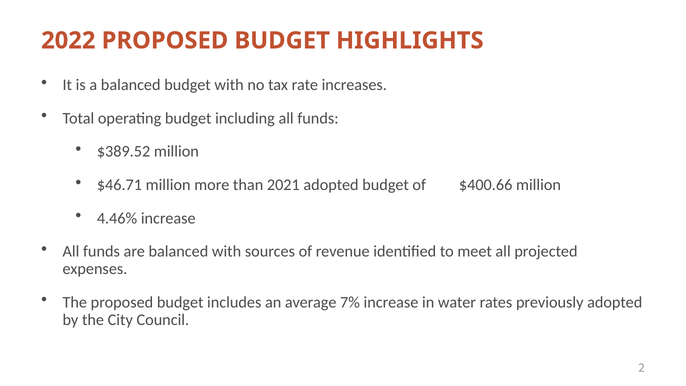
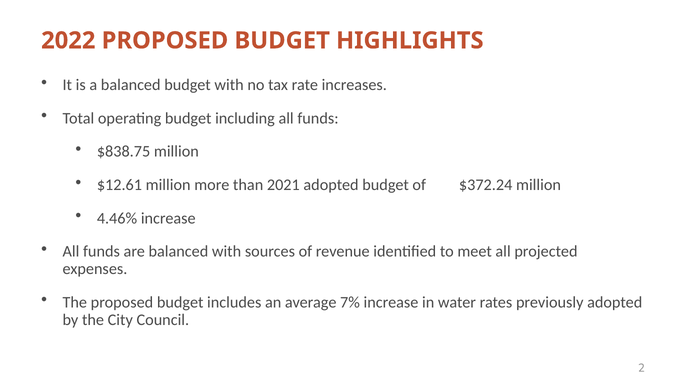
$389.52: $389.52 -> $838.75 (124, 152)
$46.71: $46.71 -> $12.61 (119, 185)
$400.66: $400.66 -> $372.24 (486, 185)
